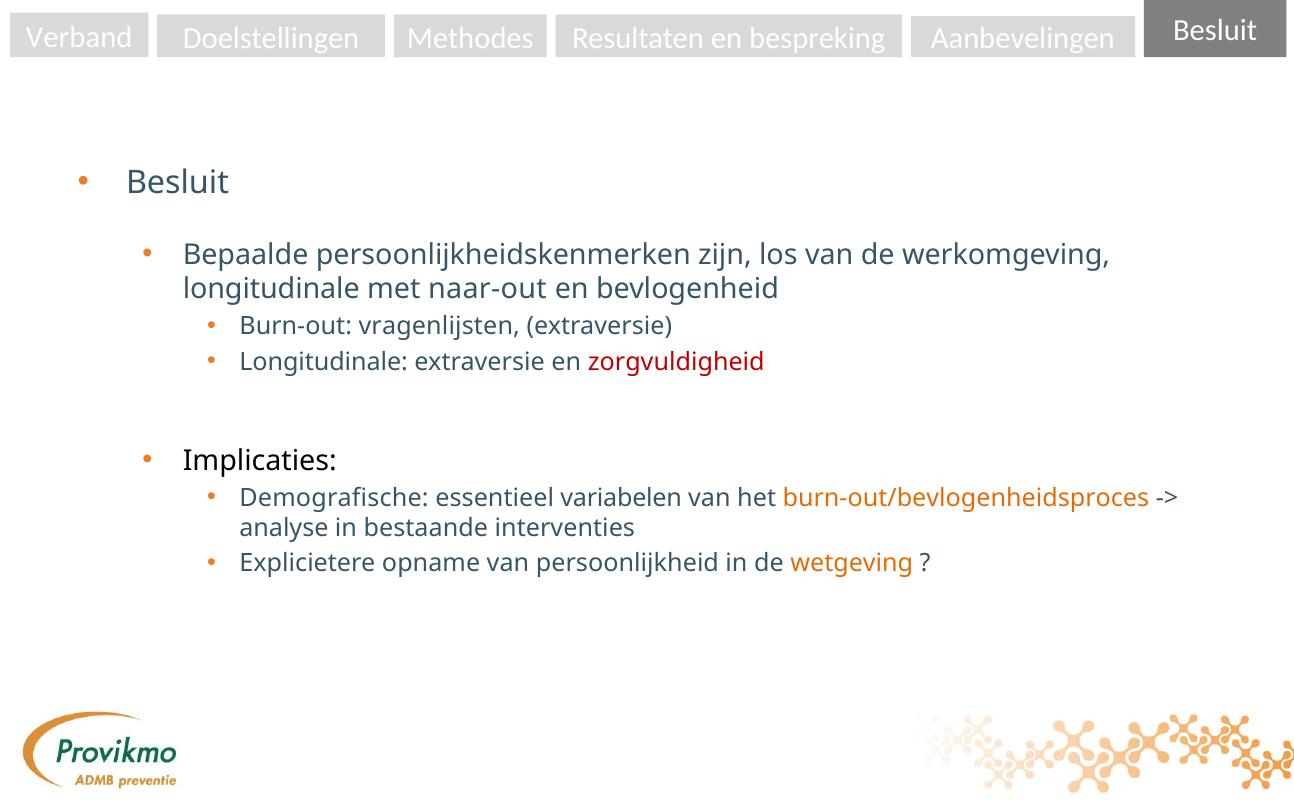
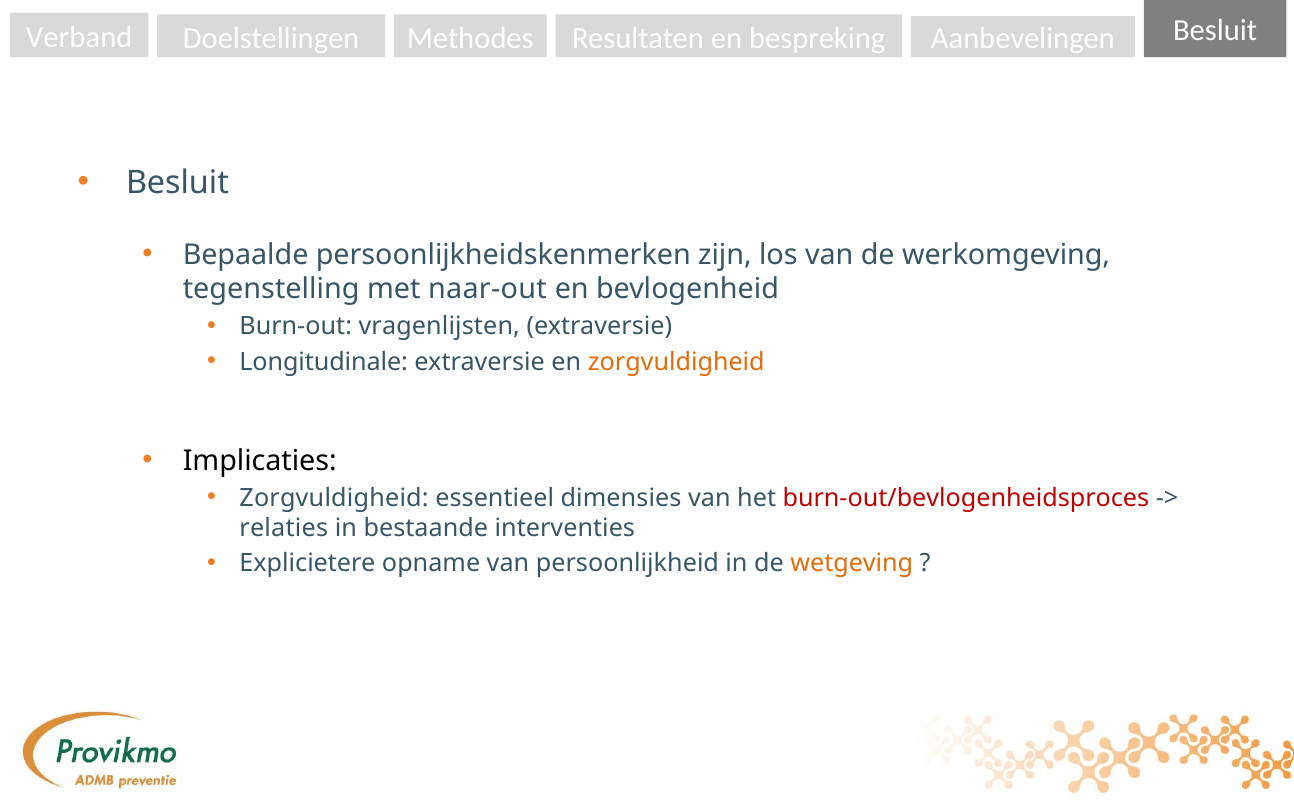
longitudinale: longitudinale -> tegenstelling (271, 289)
zorgvuldigheid colour: red -> orange (676, 362)
Demografische: Demografische -> Zorgvuldigheid (334, 498)
variabelen: variabelen -> dimensies (621, 498)
burn-out/bevlogenheidsproces colour: orange -> red (966, 498)
analyse: analyse -> relaties (284, 528)
